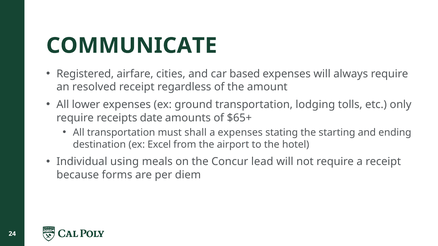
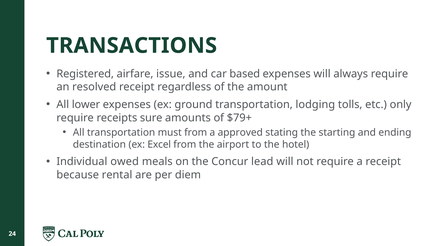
COMMUNICATE: COMMUNICATE -> TRANSACTIONS (132, 46)
cities: cities -> issue (171, 74)
date: date -> sure (151, 118)
$65+: $65+ -> $79+ (239, 118)
must shall: shall -> from (196, 133)
a expenses: expenses -> approved (240, 133)
using: using -> owed (125, 162)
forms: forms -> rental (117, 175)
